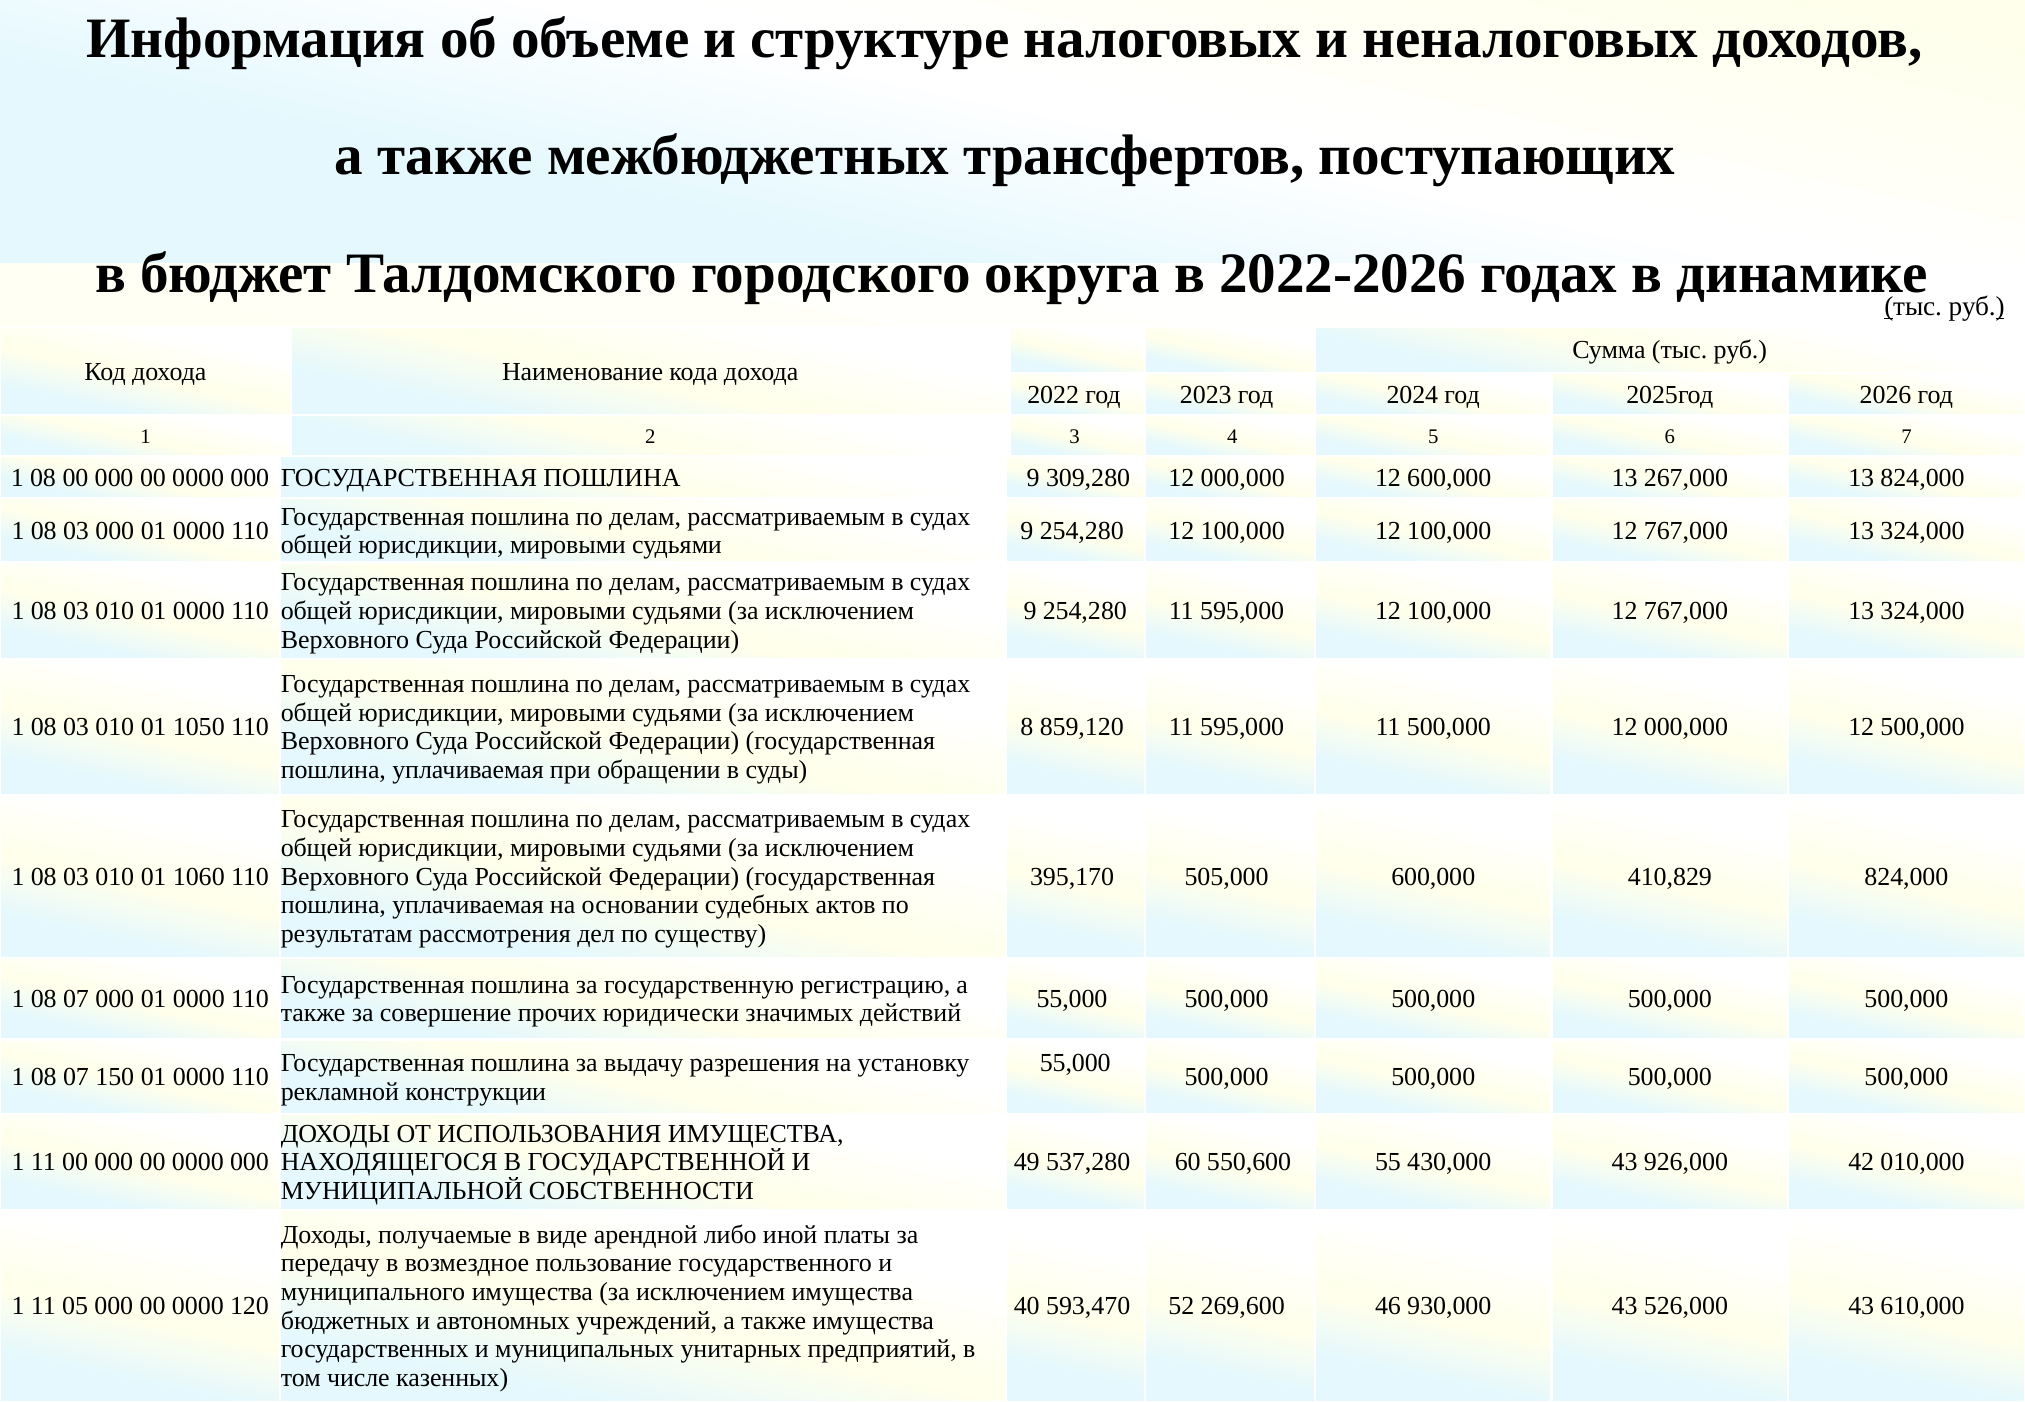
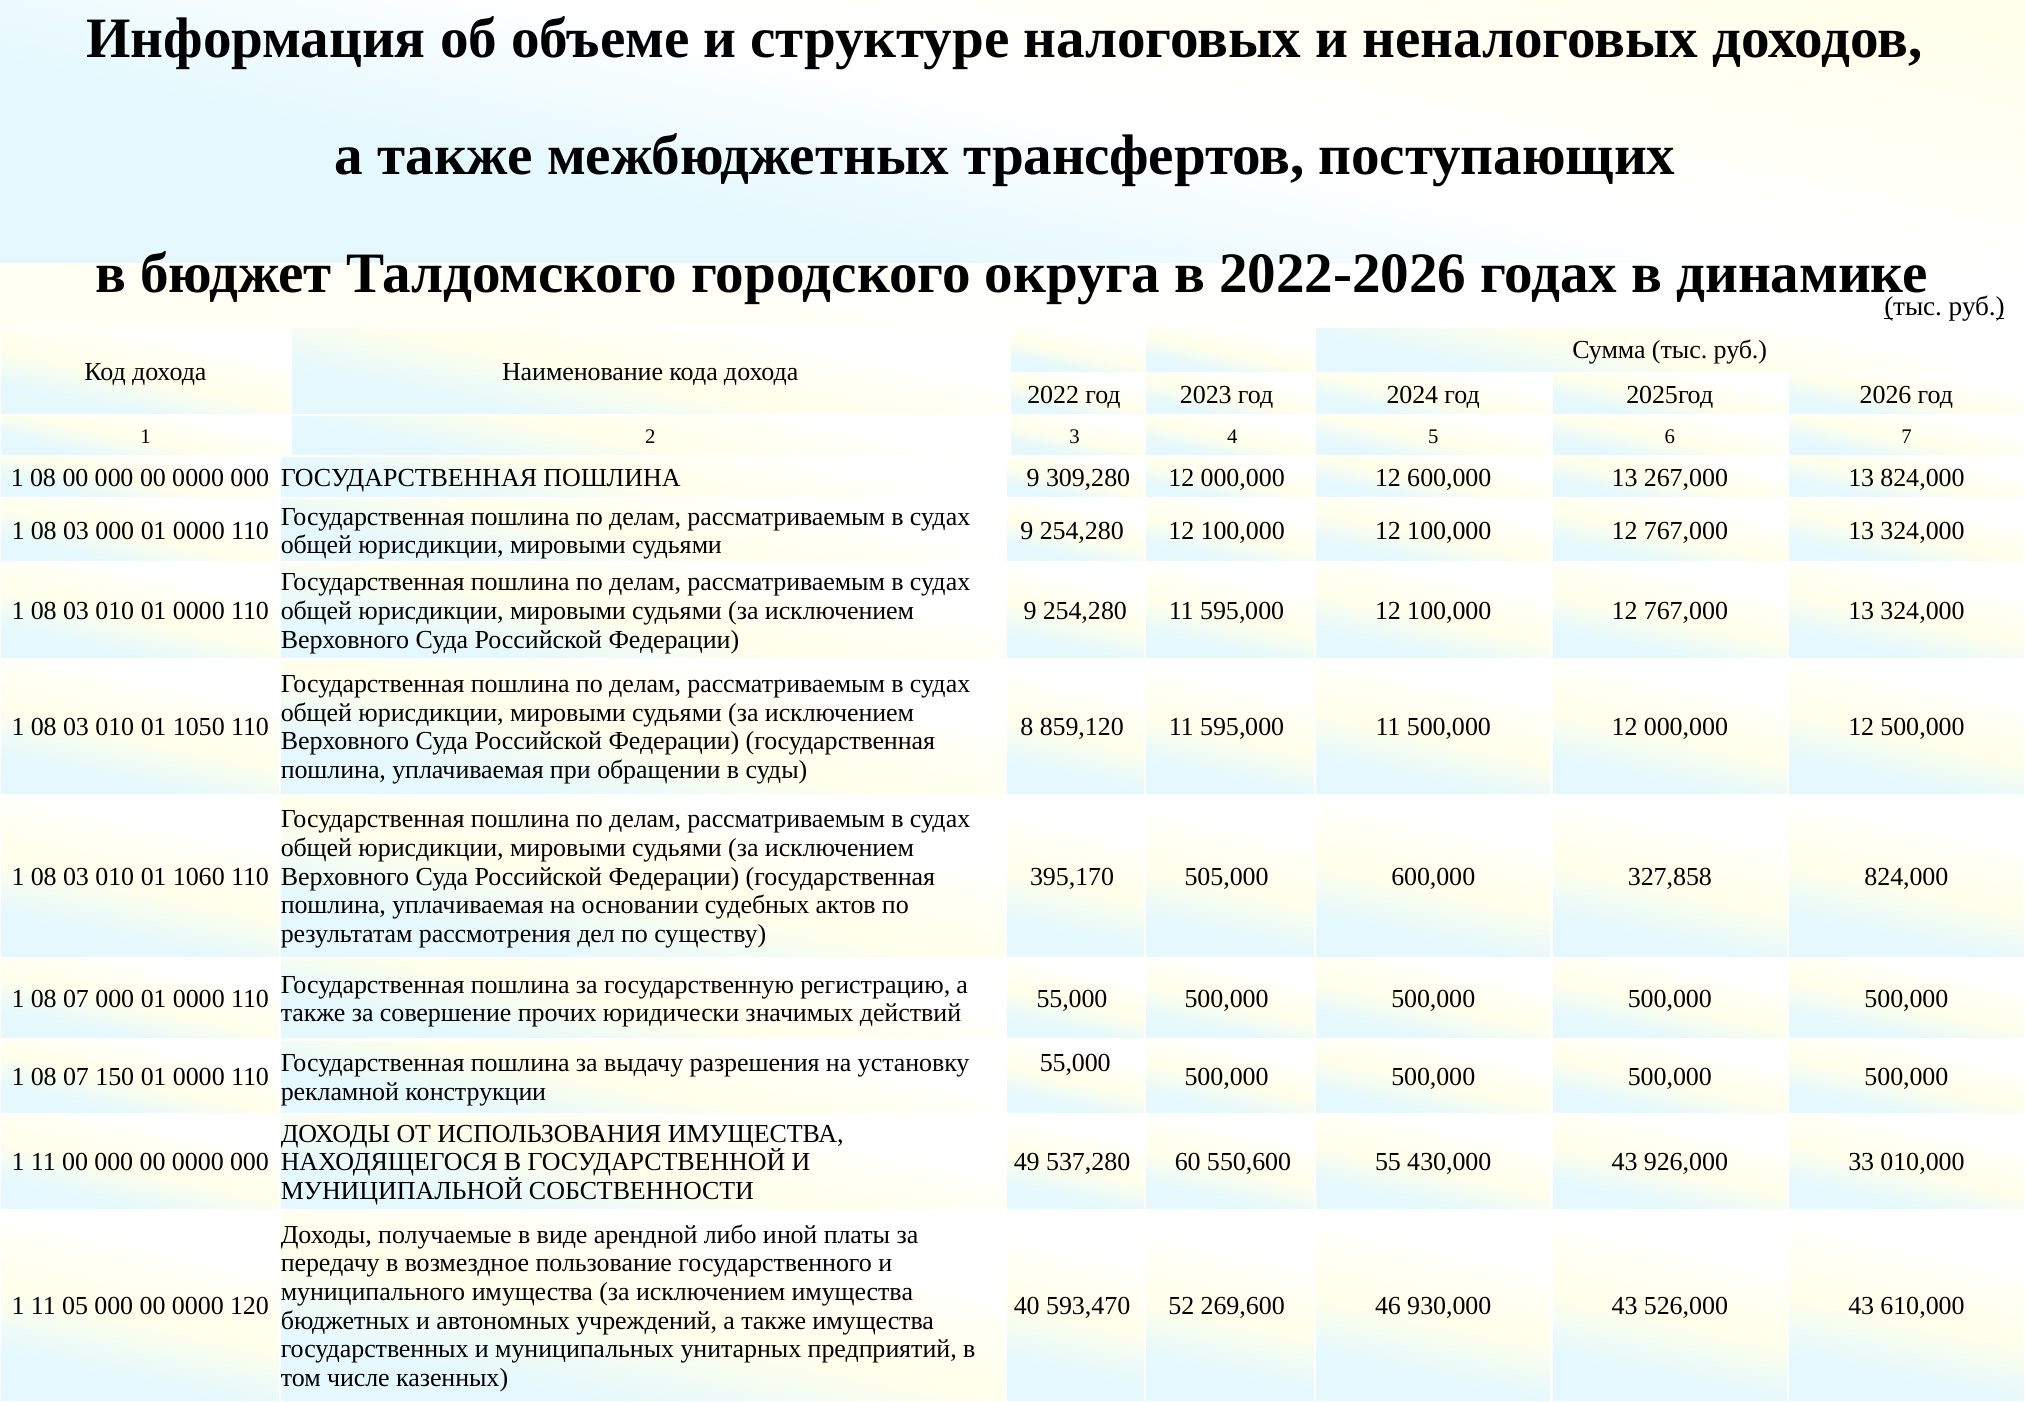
410,829: 410,829 -> 327,858 (1670, 877)
42: 42 -> 33 (1861, 1162)
